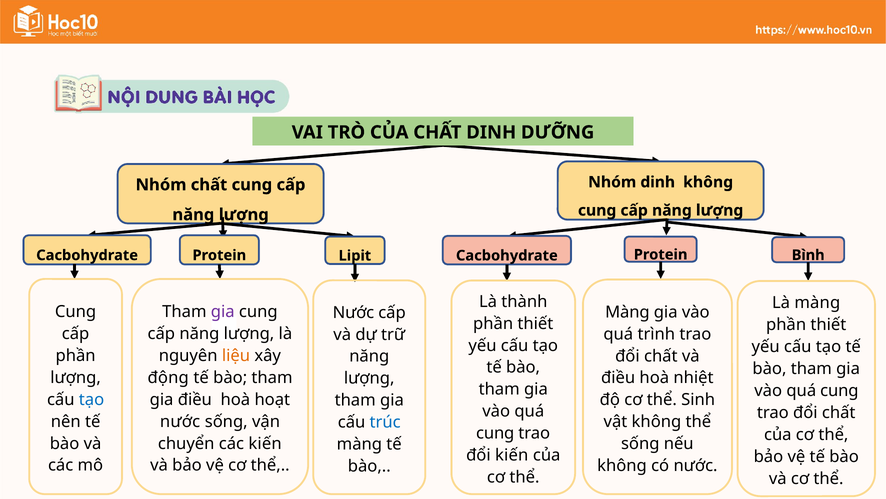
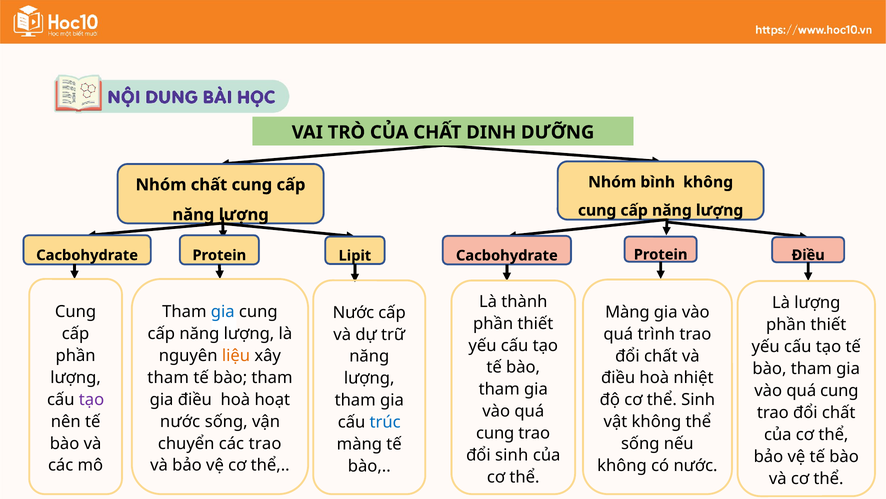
Nhóm dinh: dinh -> bình (658, 182)
Protein Bình: Bình -> Điều (808, 255)
Là màng: màng -> lượng (817, 303)
gia colour: purple -> blue (223, 311)
động: động -> tham (168, 377)
tạo colour: blue -> purple (91, 399)
các kiến: kiến -> trao (265, 443)
đổi kiến: kiến -> sinh (512, 455)
